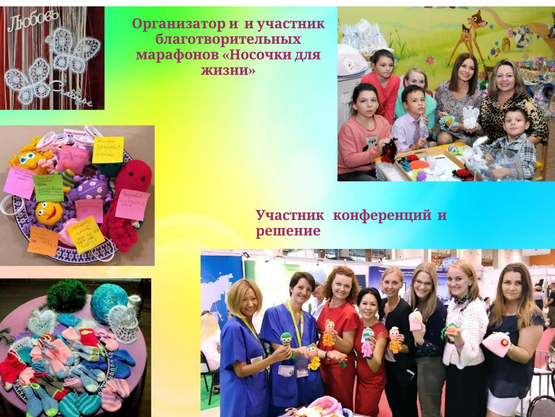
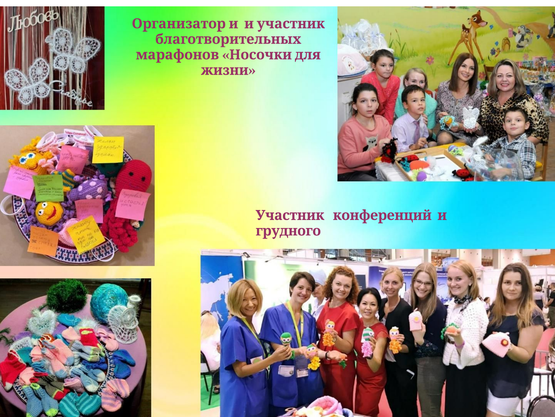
решение: решение -> грудного (288, 230)
